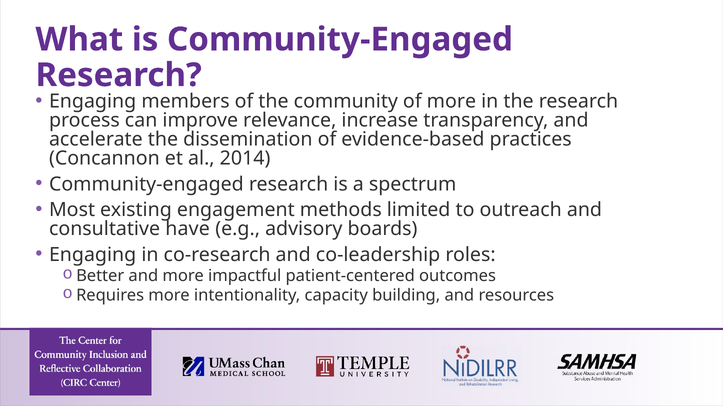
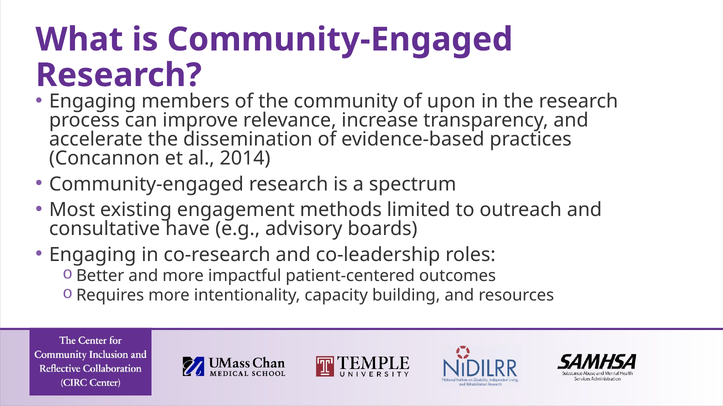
of more: more -> upon (451, 102)
